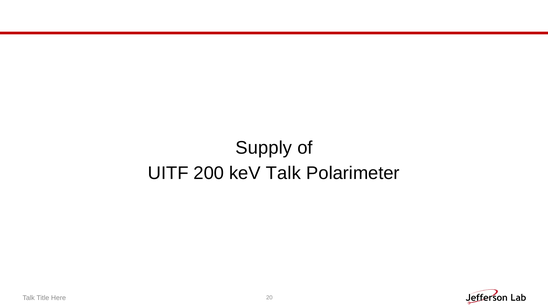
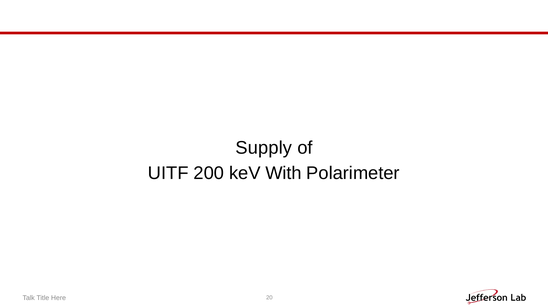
keV Talk: Talk -> With (284, 173)
